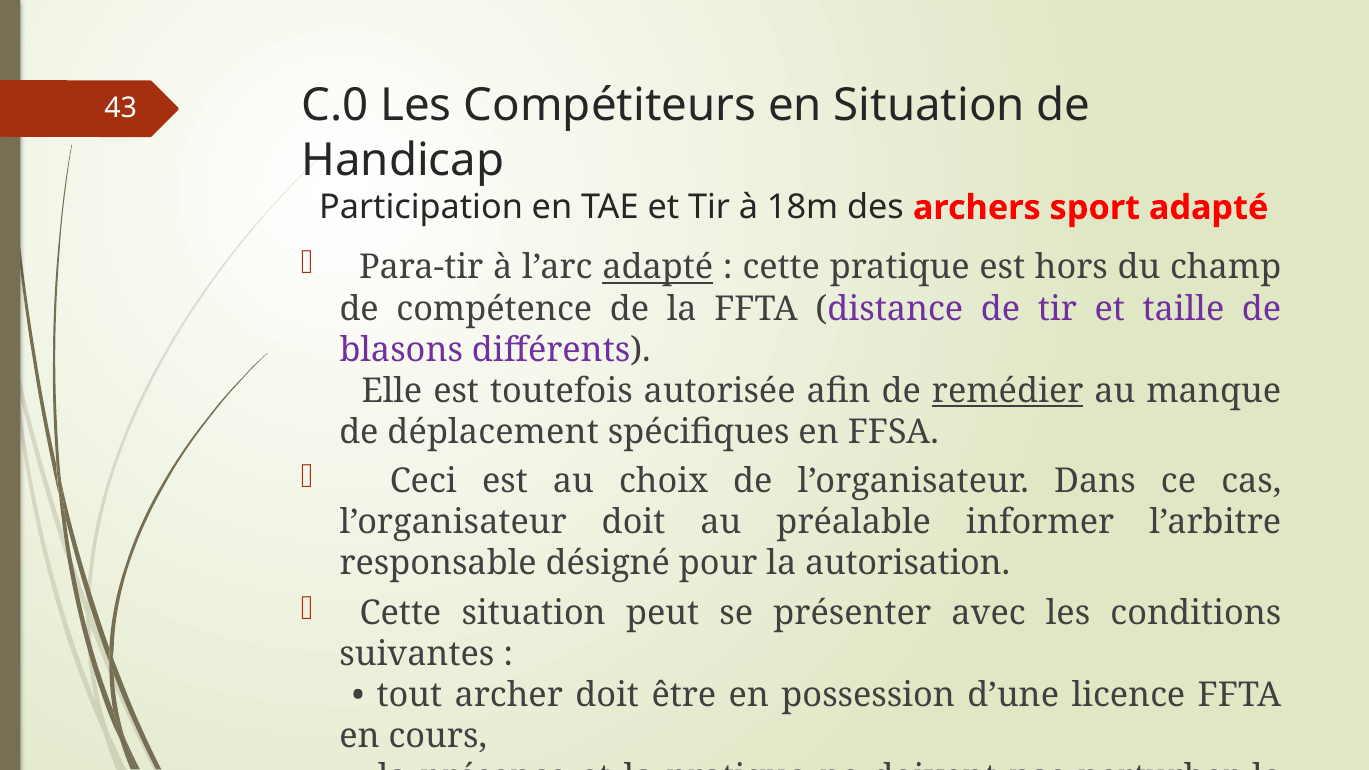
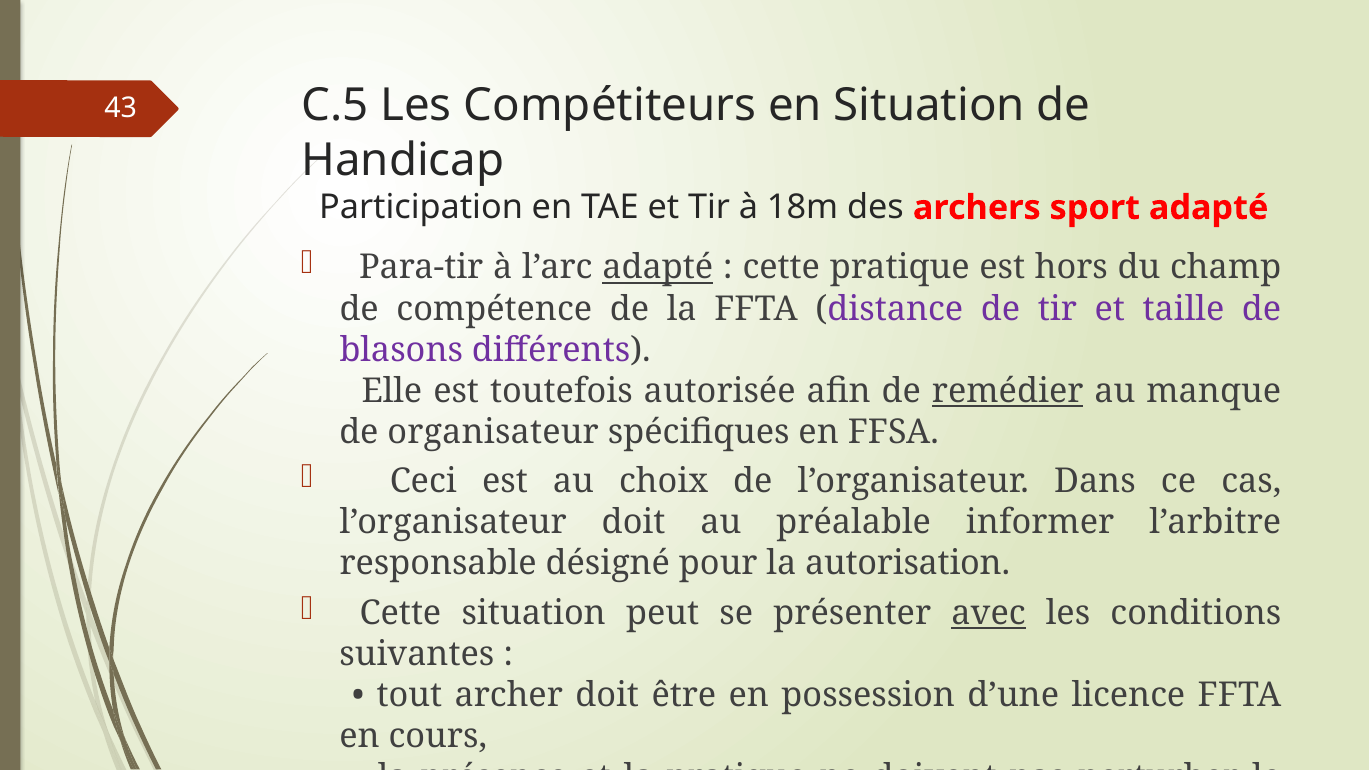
C.0: C.0 -> C.5 (335, 106)
déplacement: déplacement -> organisateur (493, 432)
avec underline: none -> present (989, 613)
